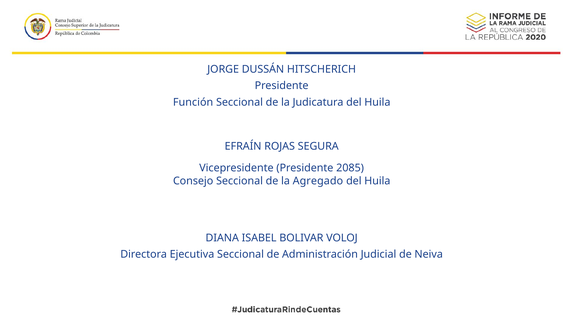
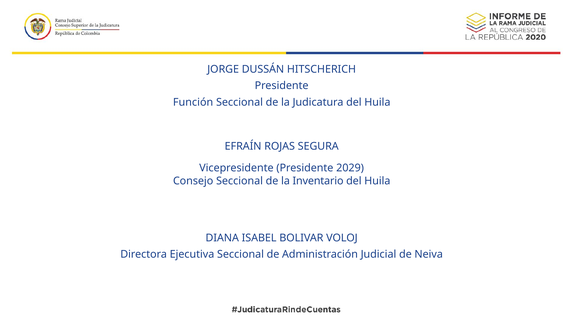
2085: 2085 -> 2029 (350, 168)
Agregado: Agregado -> Inventario (318, 181)
